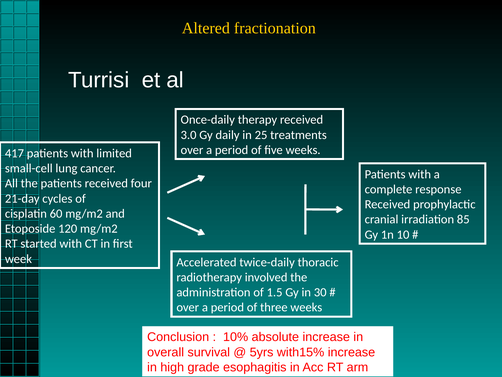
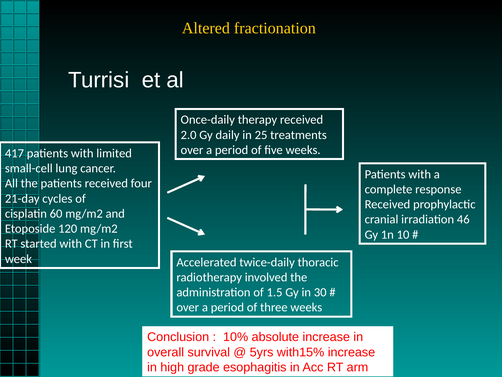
3.0: 3.0 -> 2.0 (189, 135)
85: 85 -> 46 (463, 219)
